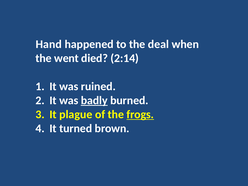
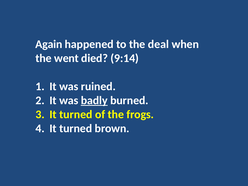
Hand: Hand -> Again (49, 44)
2:14: 2:14 -> 9:14 (125, 58)
plague: plague -> turned (76, 114)
frogs underline: present -> none (140, 114)
